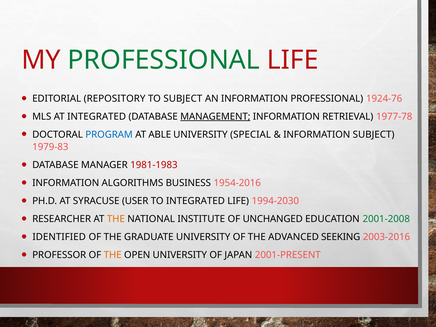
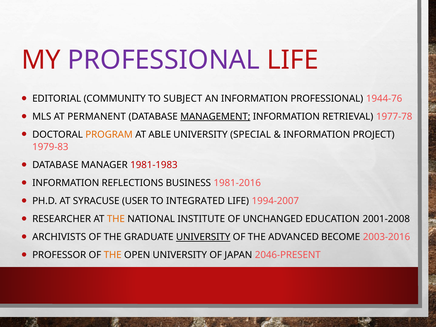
PROFESSIONAL colour: green -> purple (164, 60)
REPOSITORY: REPOSITORY -> COMMUNITY (115, 99)
1924-76: 1924-76 -> 1944-76 (384, 99)
AT INTEGRATED: INTEGRATED -> PERMANENT (97, 117)
PROGRAM colour: blue -> orange (109, 135)
INFORMATION SUBJECT: SUBJECT -> PROJECT (374, 135)
ALGORITHMS: ALGORITHMS -> REFLECTIONS (132, 183)
1954-2016: 1954-2016 -> 1981-2016 (237, 183)
1994-2030: 1994-2030 -> 1994-2007 (275, 201)
2001-2008 colour: green -> black (386, 219)
IDENTIFIED: IDENTIFIED -> ARCHIVISTS (59, 237)
UNIVERSITY underline: none -> present (203, 237)
SEEKING: SEEKING -> BECOME (341, 237)
2001-PRESENT: 2001-PRESENT -> 2046-PRESENT (288, 255)
